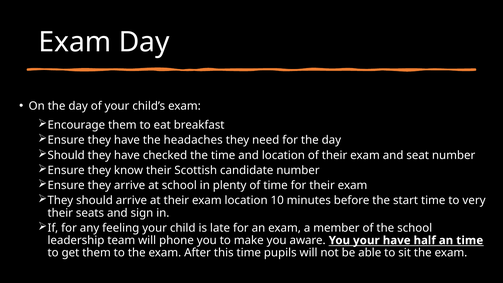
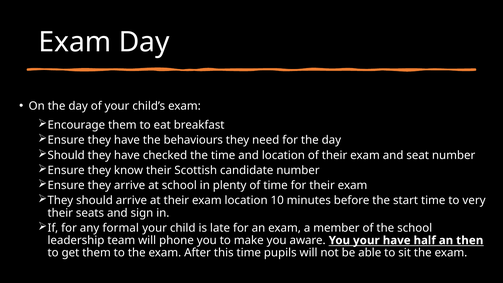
headaches: headaches -> behaviours (193, 140)
feeling: feeling -> formal (121, 228)
an time: time -> then (470, 240)
